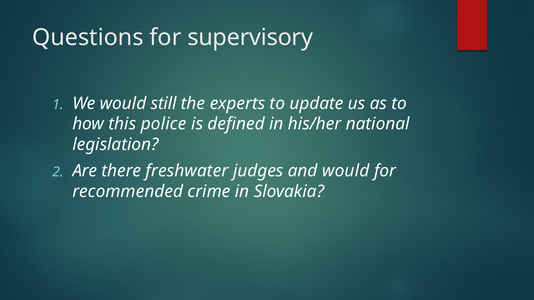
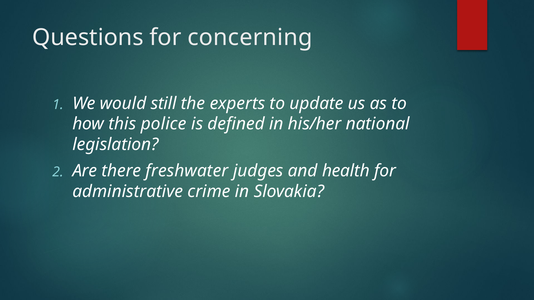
supervisory: supervisory -> concerning (250, 37)
and would: would -> health (346, 171)
recommended: recommended -> administrative (128, 192)
